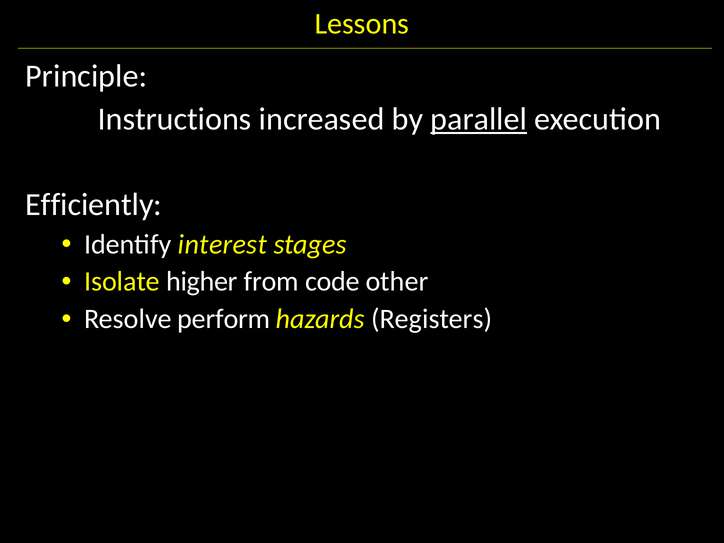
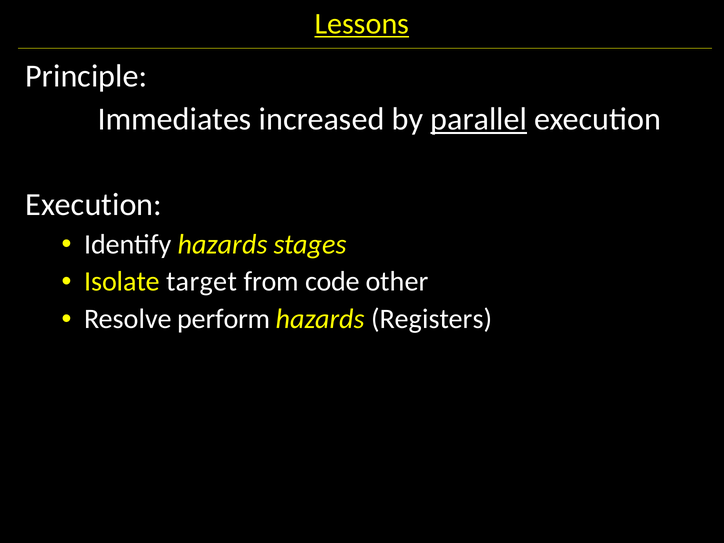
Lessons underline: none -> present (362, 24)
Instructions: Instructions -> Immediates (175, 119)
Efficiently: Efficiently -> Execution (94, 205)
Identify interest: interest -> hazards (223, 244)
higher: higher -> target (202, 282)
